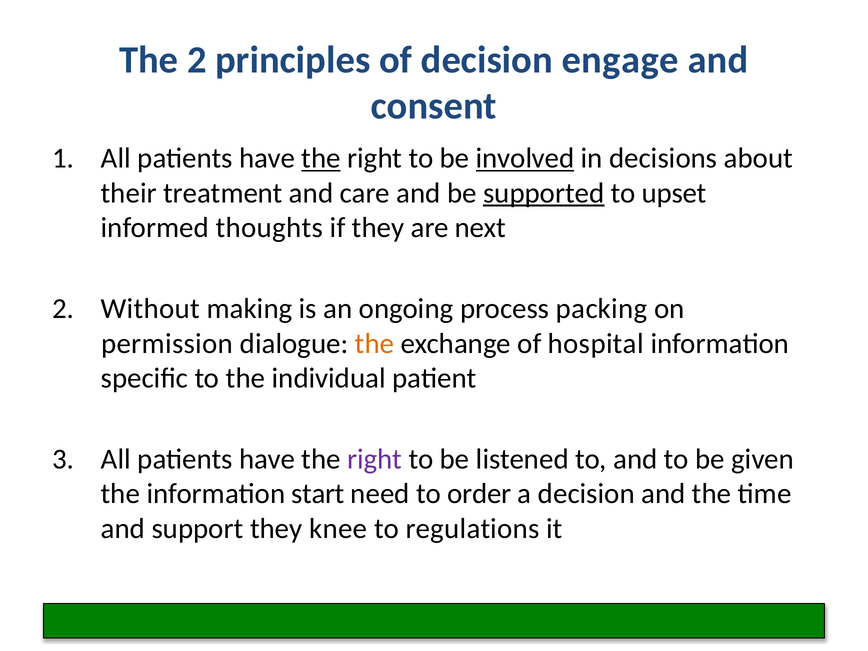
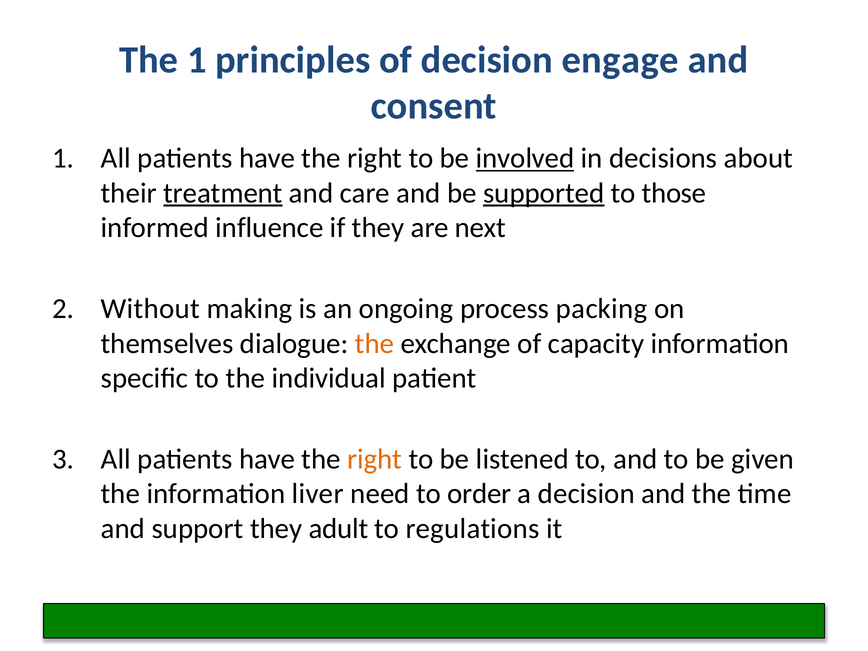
The 2: 2 -> 1 (197, 60)
the underline: present -> none (321, 158)
treatment underline: none -> present (223, 193)
upset: upset -> those (674, 193)
thoughts: thoughts -> influence (269, 228)
permission: permission -> themselves (167, 343)
hospital: hospital -> capacity (596, 343)
right colour: purple -> orange (375, 459)
start: start -> liver (318, 494)
knee: knee -> adult (338, 529)
